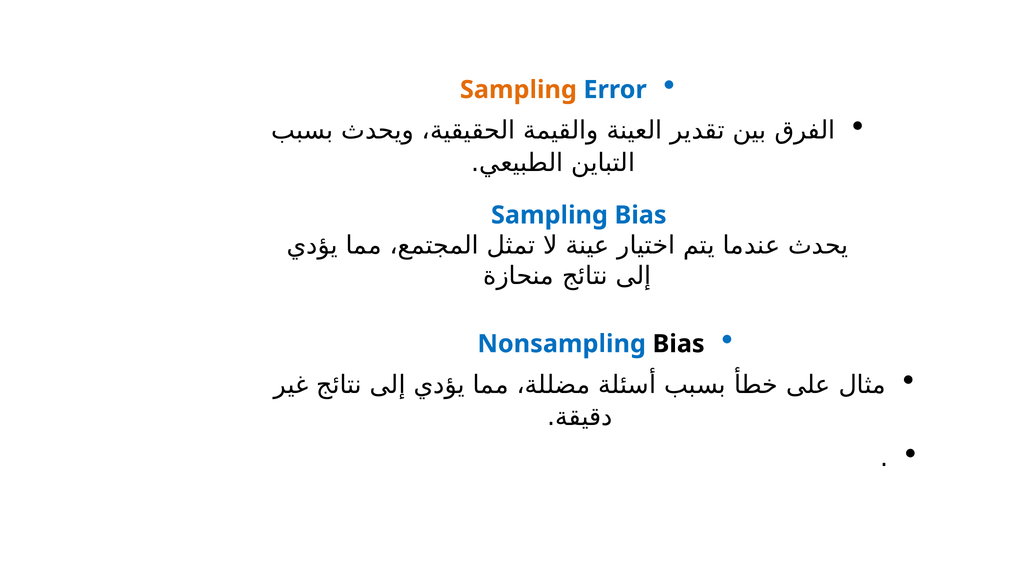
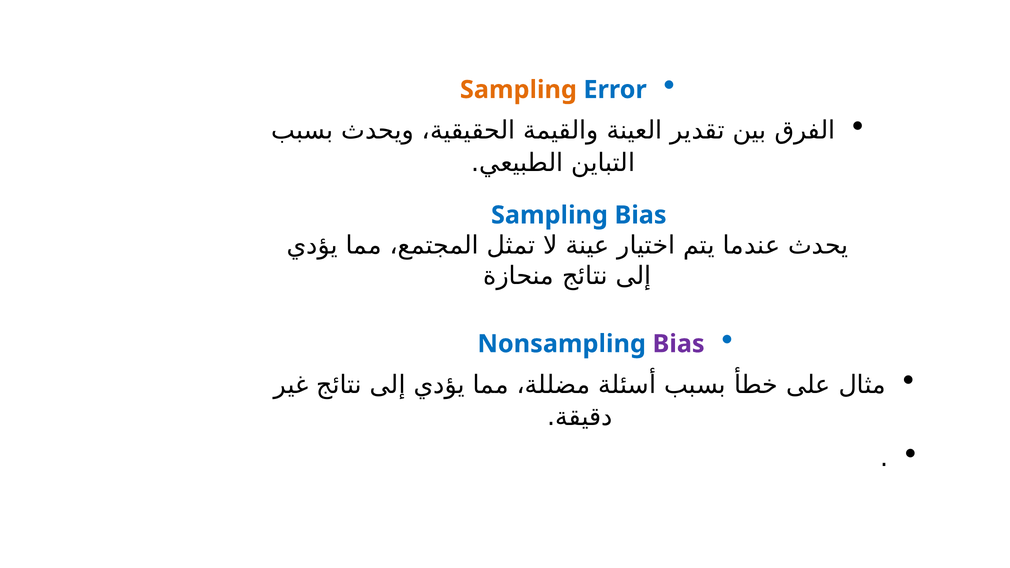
Bias colour: black -> purple (679, 344)
